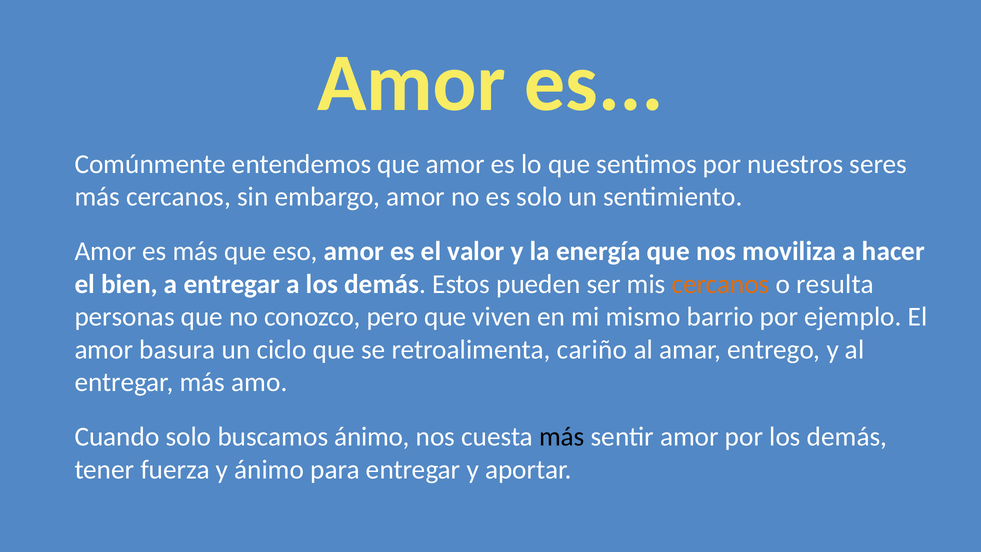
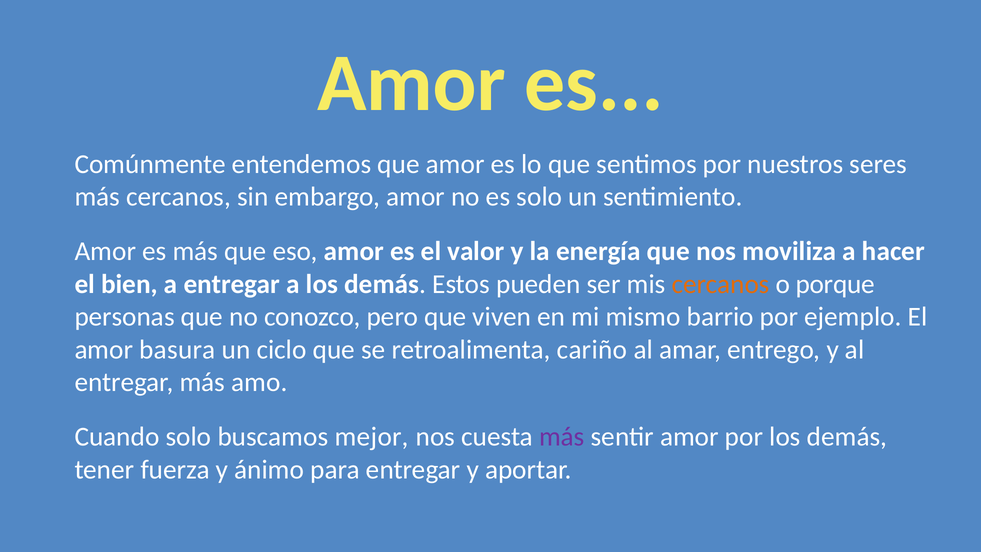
resulta: resulta -> porque (835, 284)
buscamos ánimo: ánimo -> mejor (372, 437)
más colour: black -> purple (562, 437)
